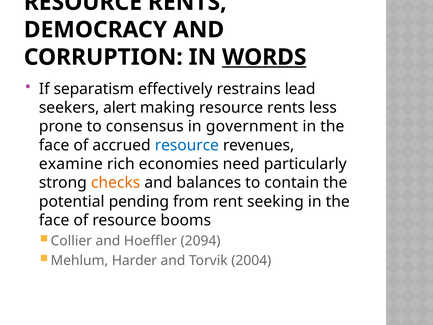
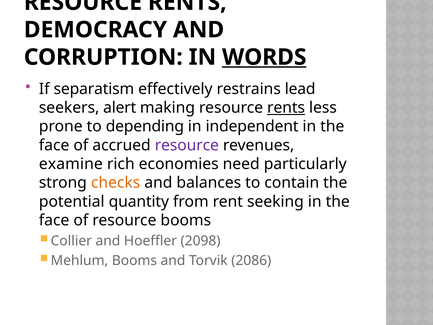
rents underline: none -> present (286, 108)
consensus: consensus -> depending (145, 126)
government: government -> independent (252, 126)
resource colour: blue -> purple (187, 145)
pending: pending -> quantity (139, 201)
2094: 2094 -> 2098 (201, 241)
Mehlum Harder: Harder -> Booms (134, 260)
2004: 2004 -> 2086 (251, 260)
